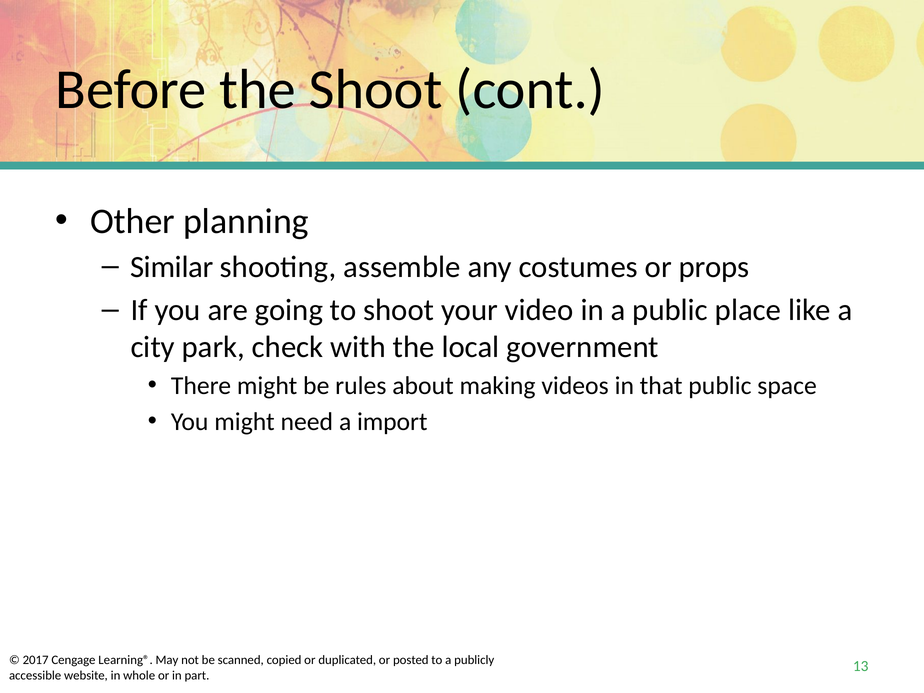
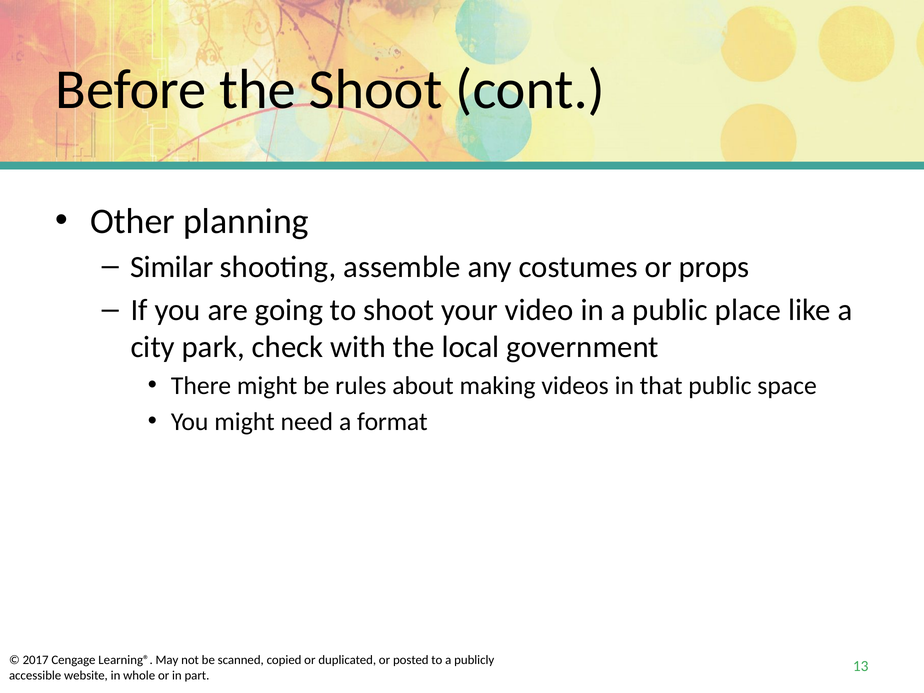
import: import -> format (392, 422)
